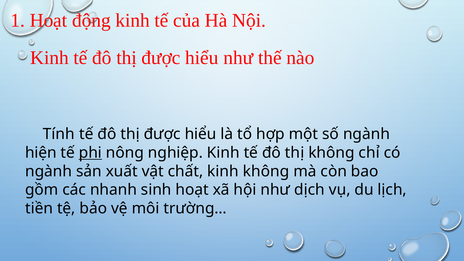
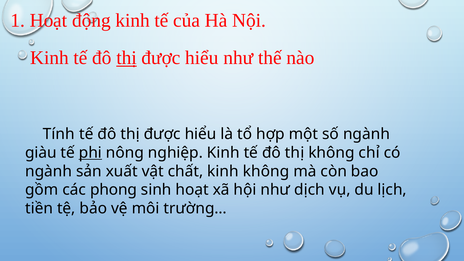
thị underline: none -> present (127, 58)
hiện: hiện -> giàu (41, 153)
nhanh: nhanh -> phong (114, 190)
